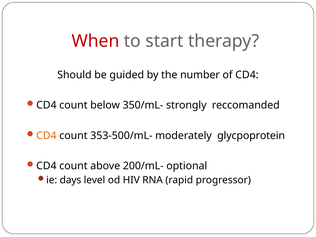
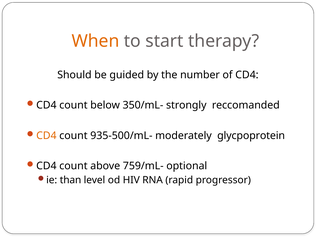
When colour: red -> orange (95, 41)
353-500/mL-: 353-500/mL- -> 935-500/mL- (121, 136)
200/mL-: 200/mL- -> 759/mL- (143, 166)
days: days -> than (71, 180)
